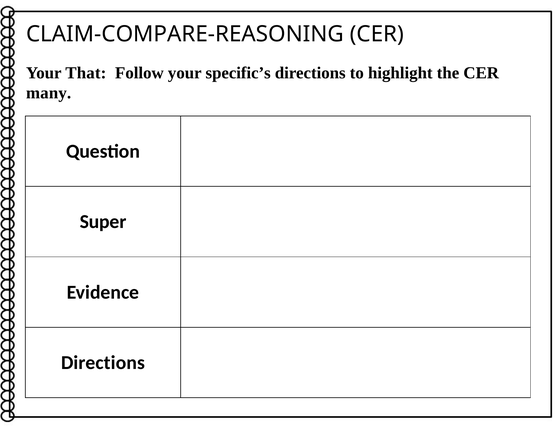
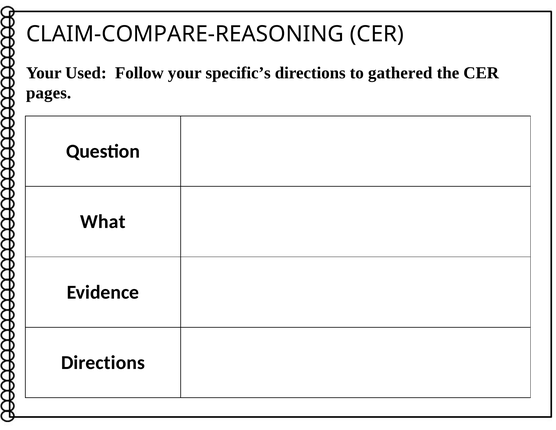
That: That -> Used (86, 73)
highlight: highlight -> gathered (400, 73)
many: many -> pages (49, 93)
Super: Super -> What (103, 222)
